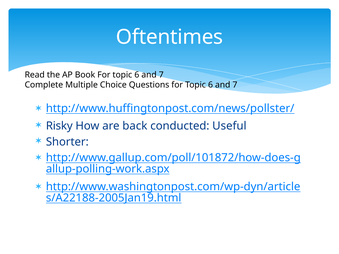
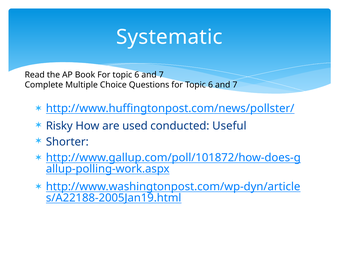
Oftentimes: Oftentimes -> Systematic (169, 37)
back: back -> used (135, 126)
